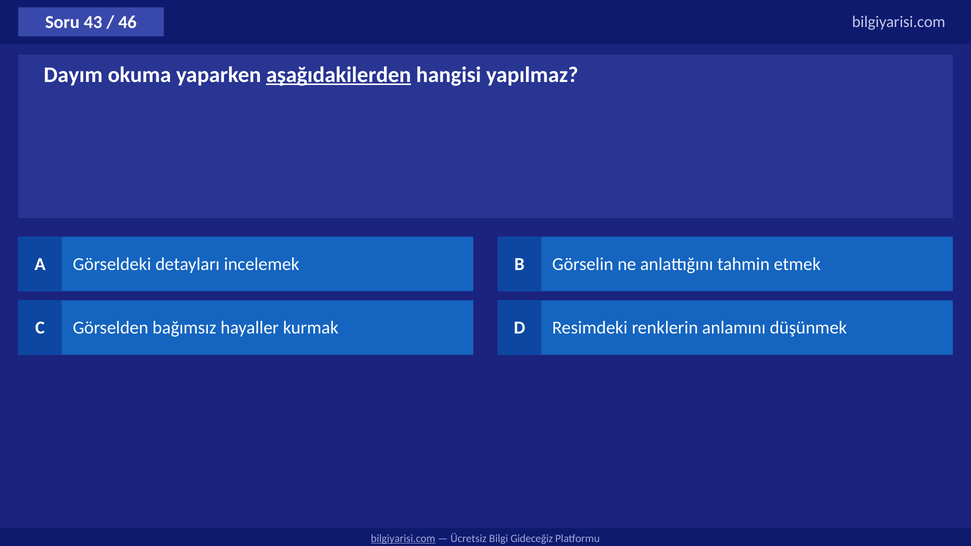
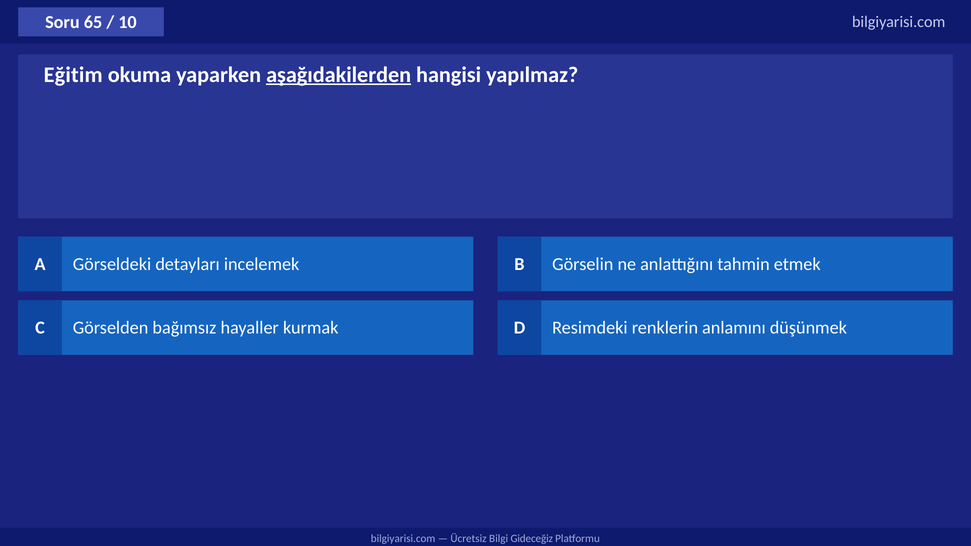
43: 43 -> 65 (93, 22)
46: 46 -> 10 (127, 22)
Dayım: Dayım -> Eğitim (73, 75)
bilgiyarisi.com underline: present -> none (403, 539)
